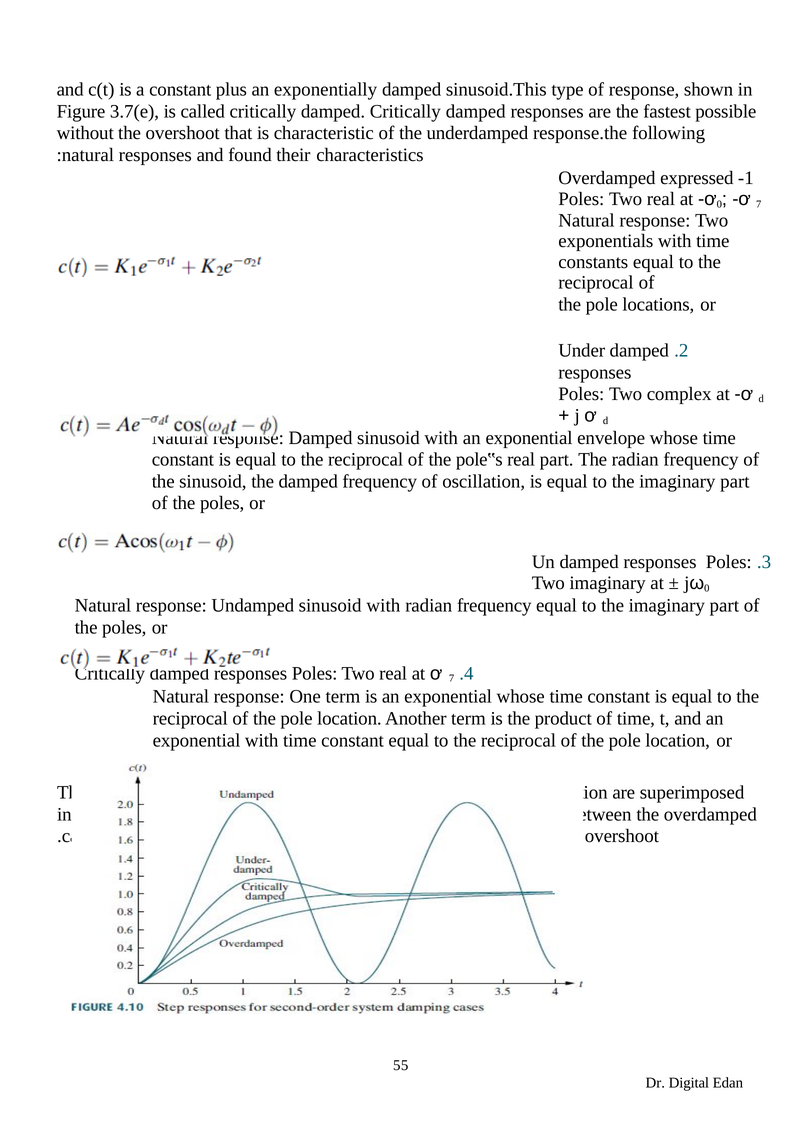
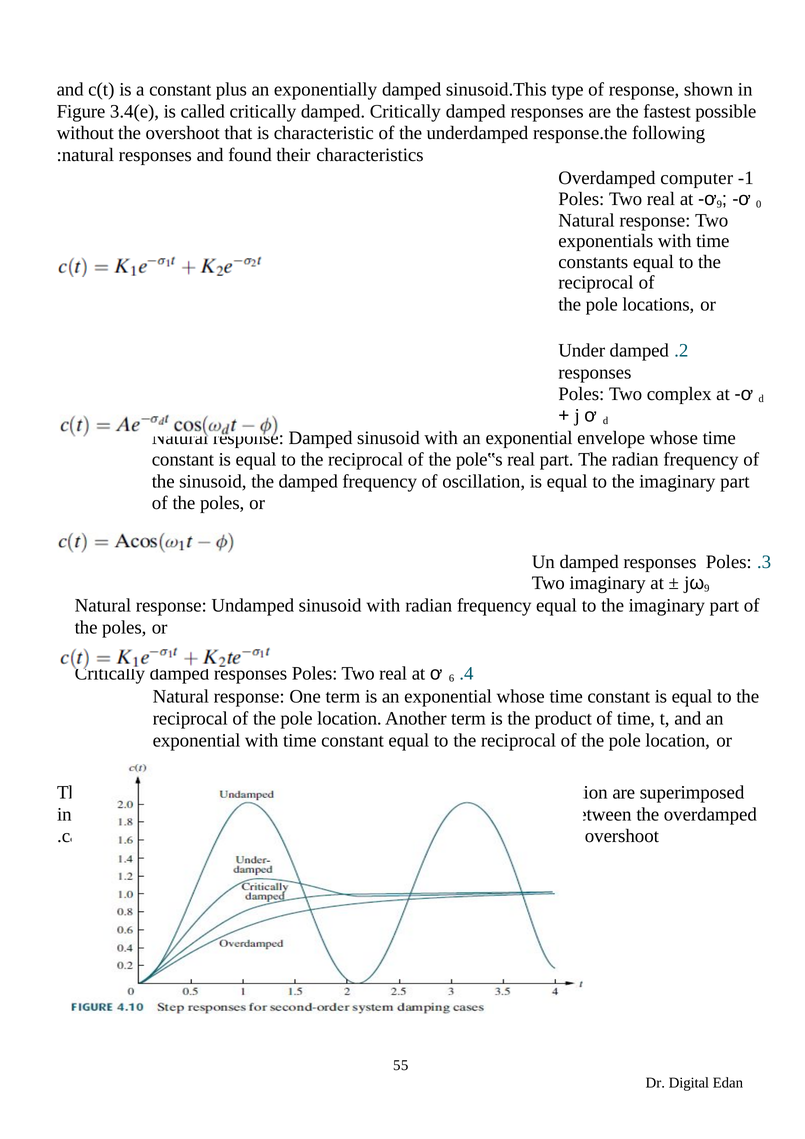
3.7(e: 3.7(e -> 3.4(e (135, 111)
expressed: expressed -> computer (697, 178)
ơ 0: 0 -> 9 (719, 204)
7: 7 -> 0 (759, 204)
0: 0 -> 9 (707, 588)
at ơ 7: 7 -> 6 (452, 678)
